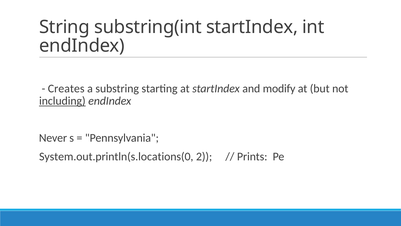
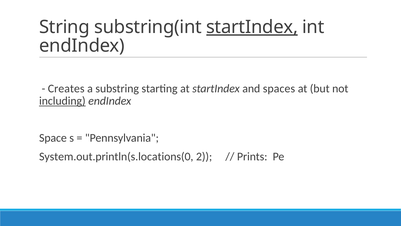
startIndex underline: none -> present (252, 27)
modify: modify -> spaces (279, 88)
Never: Never -> Space (53, 138)
